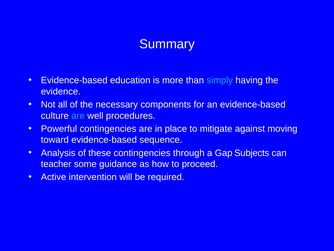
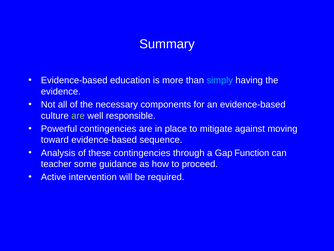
are colour: light blue -> light green (78, 116)
procedures: procedures -> responsible (131, 116)
Subjects: Subjects -> Function (252, 153)
